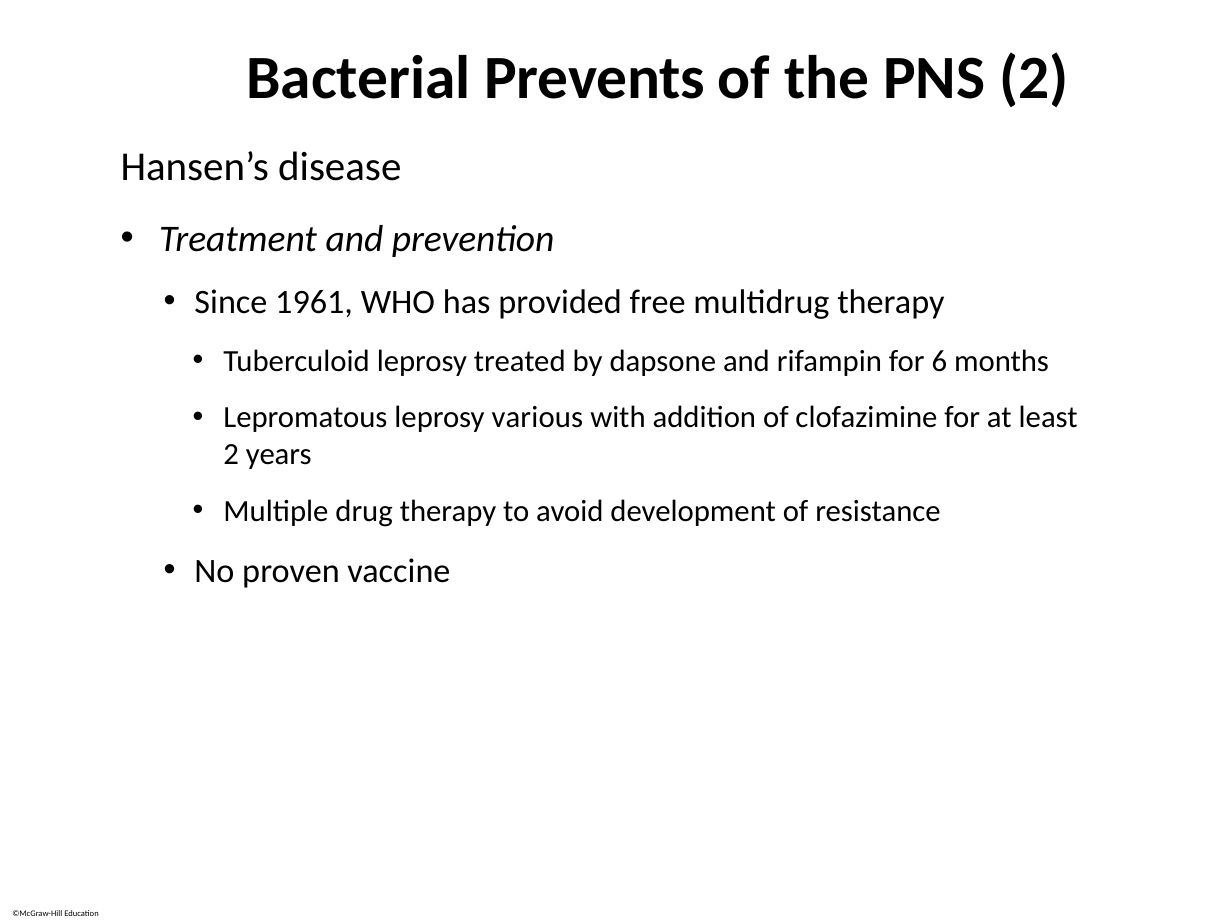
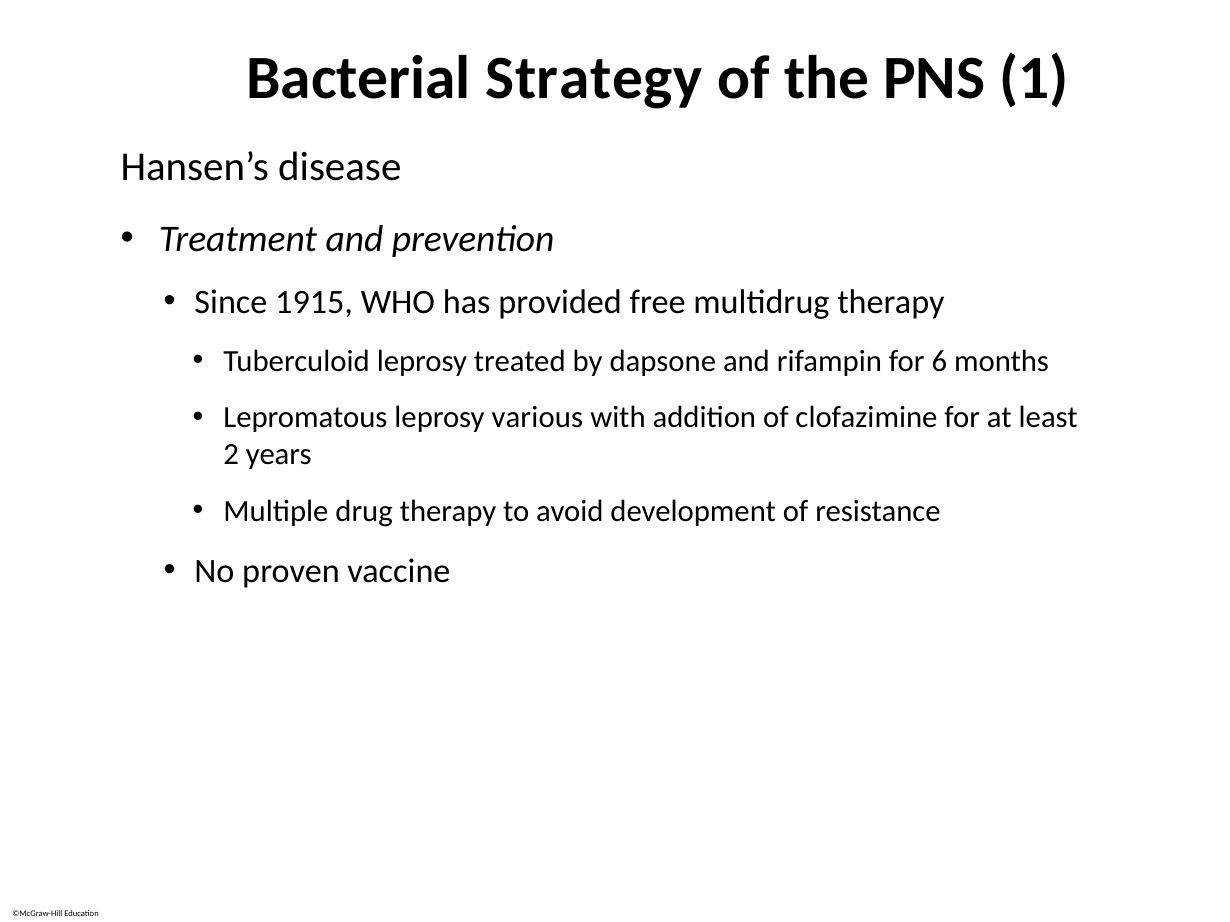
Prevents: Prevents -> Strategy (594, 78)
PNS 2: 2 -> 1 (1034, 78)
1961: 1961 -> 1915 (314, 303)
